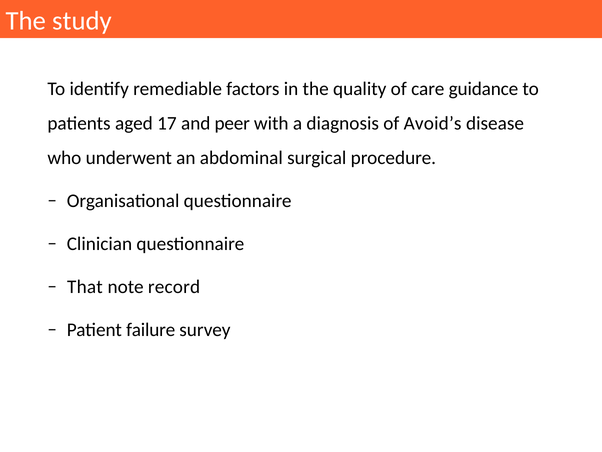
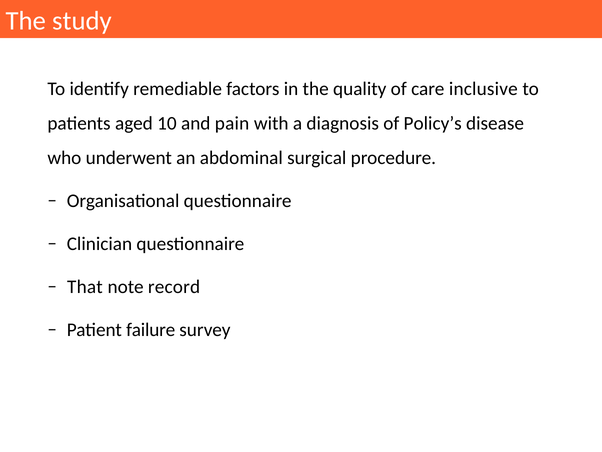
guidance: guidance -> inclusive (483, 89)
17: 17 -> 10 (167, 123)
peer: peer -> pain (232, 123)
Avoid’s: Avoid’s -> Policy’s (433, 123)
